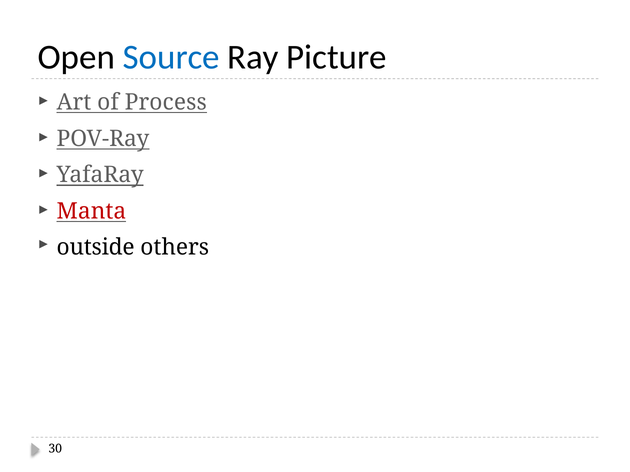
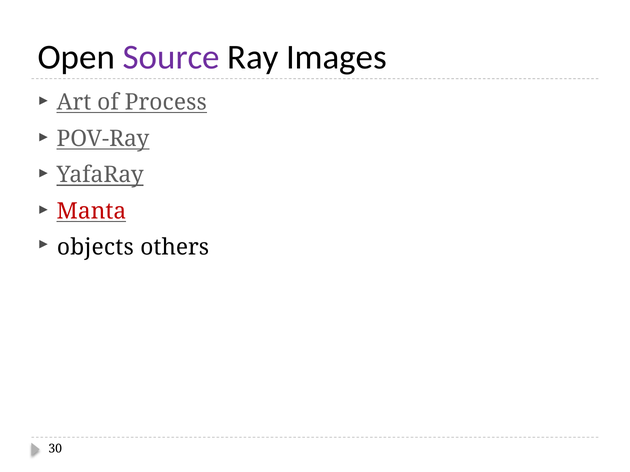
Source colour: blue -> purple (171, 57)
Picture: Picture -> Images (337, 57)
outside: outside -> objects (95, 248)
